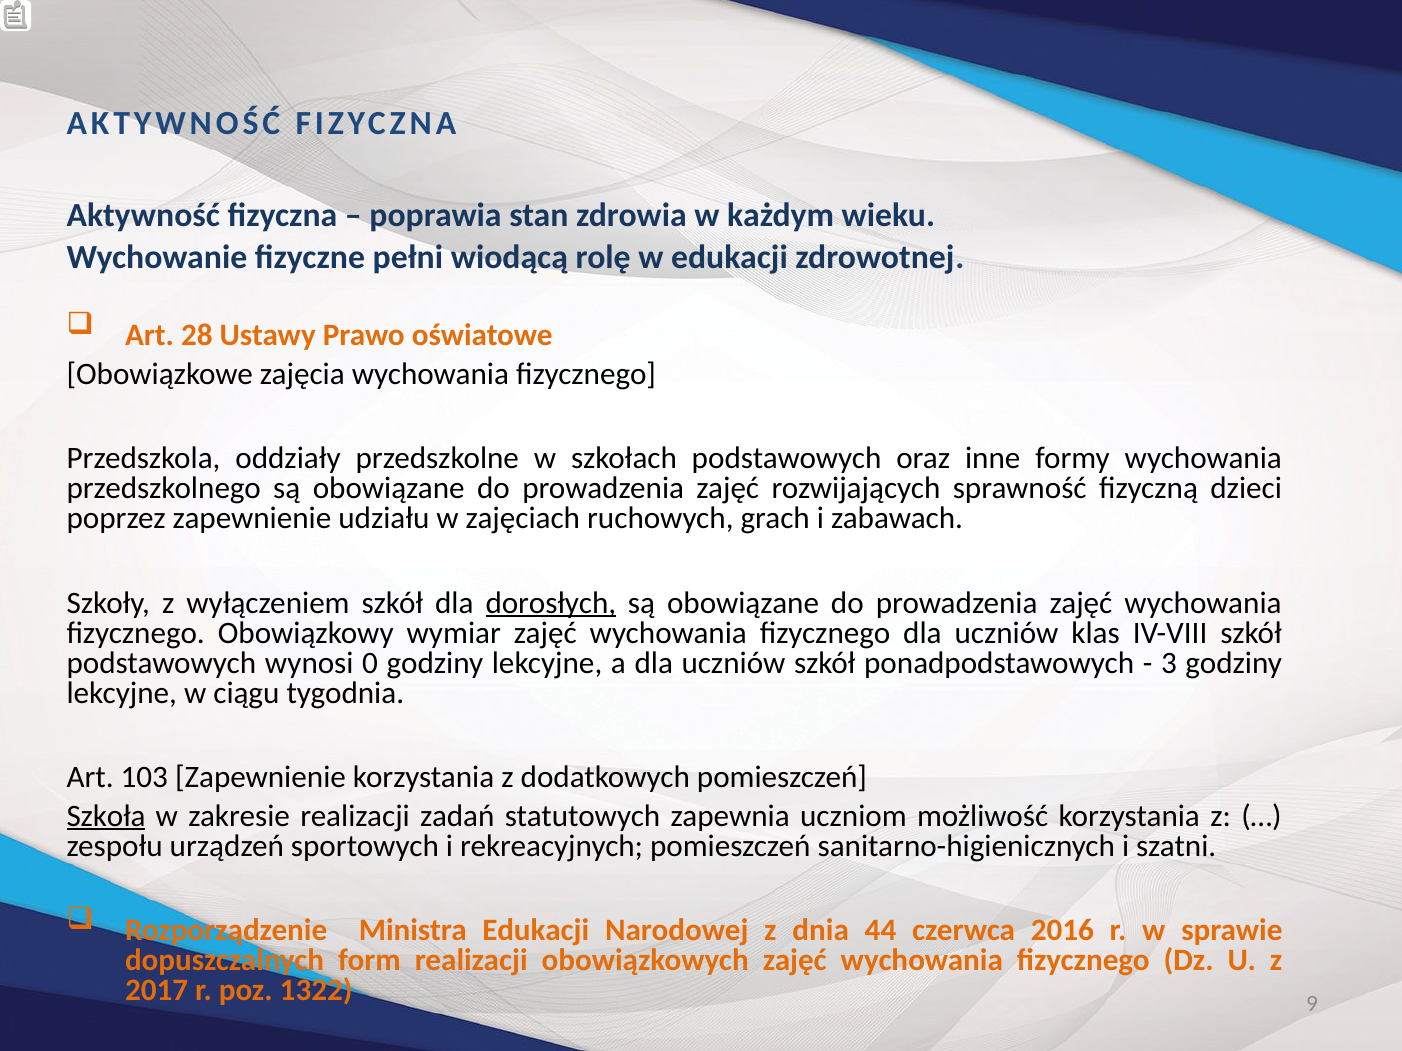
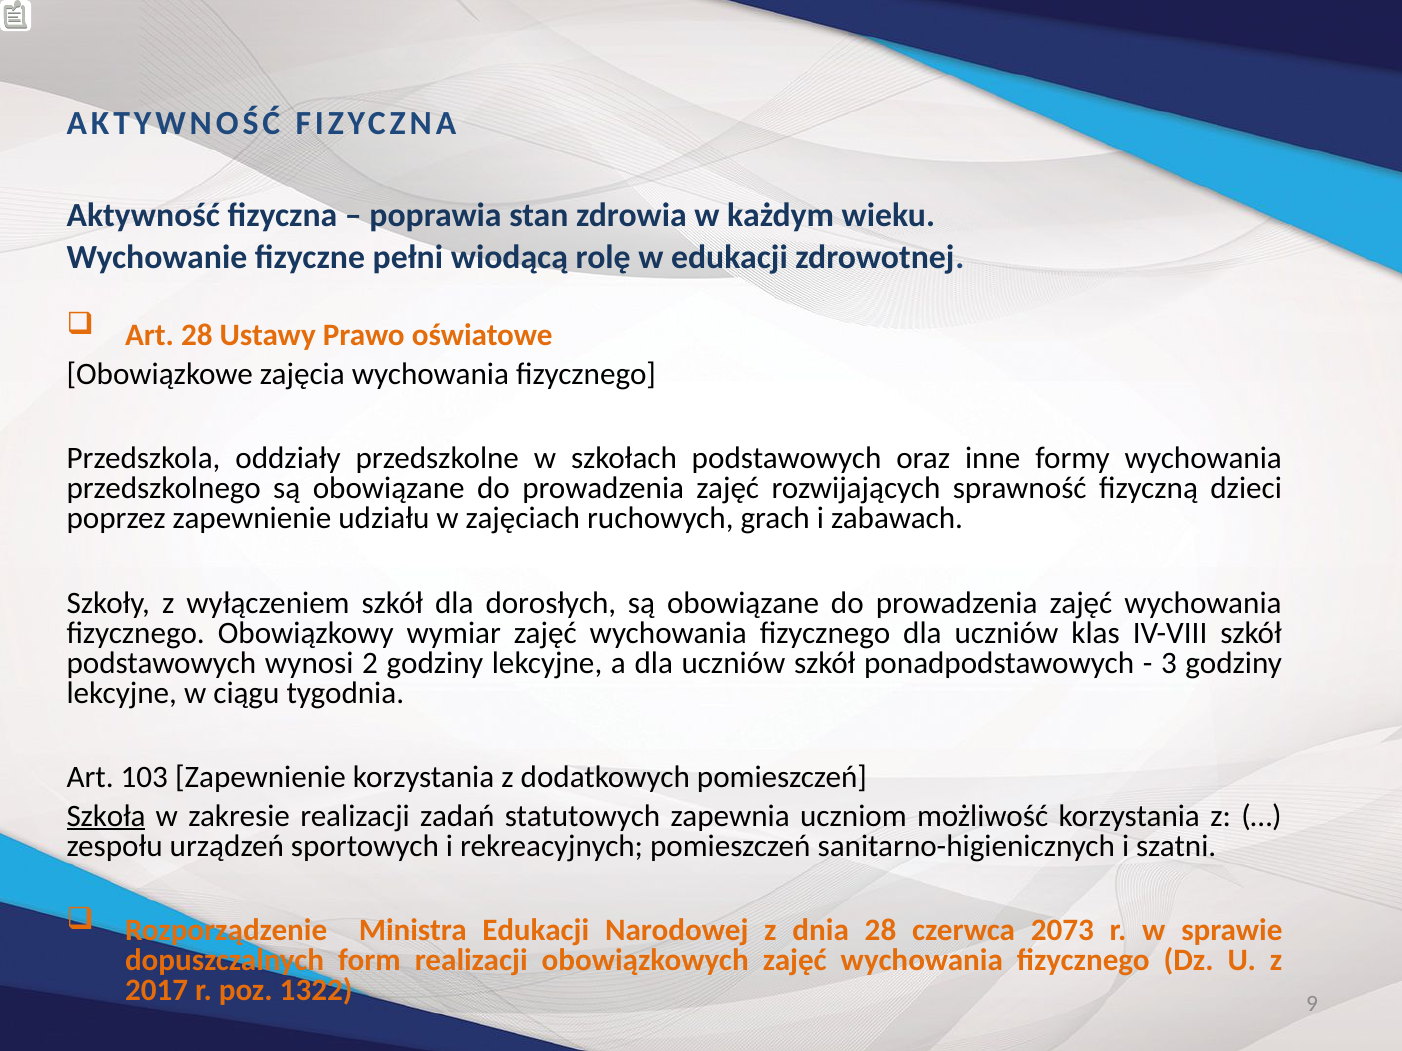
dorosłych underline: present -> none (551, 603)
0: 0 -> 2 (370, 663)
dnia 44: 44 -> 28 (881, 931)
2016: 2016 -> 2073 (1062, 931)
